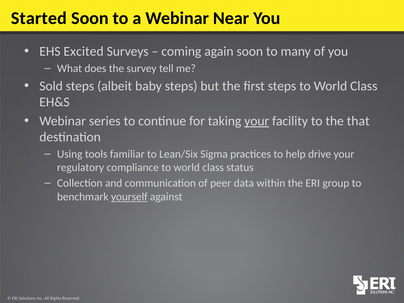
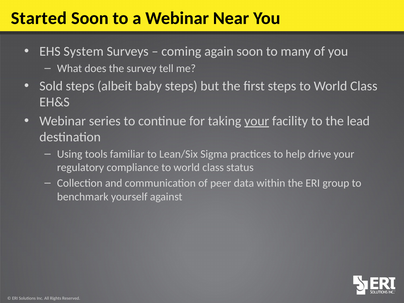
Excited: Excited -> System (84, 51)
that: that -> lead (358, 121)
yourself underline: present -> none (129, 197)
